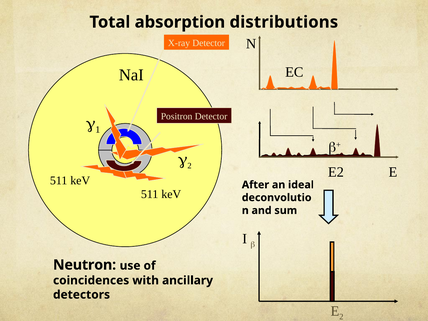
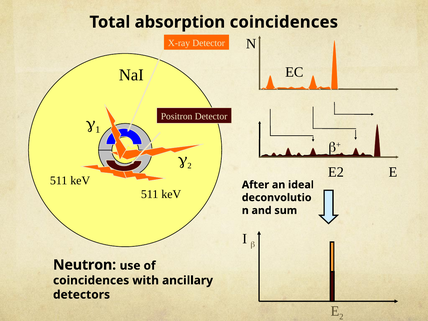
absorption distributions: distributions -> coincidences (284, 22)
